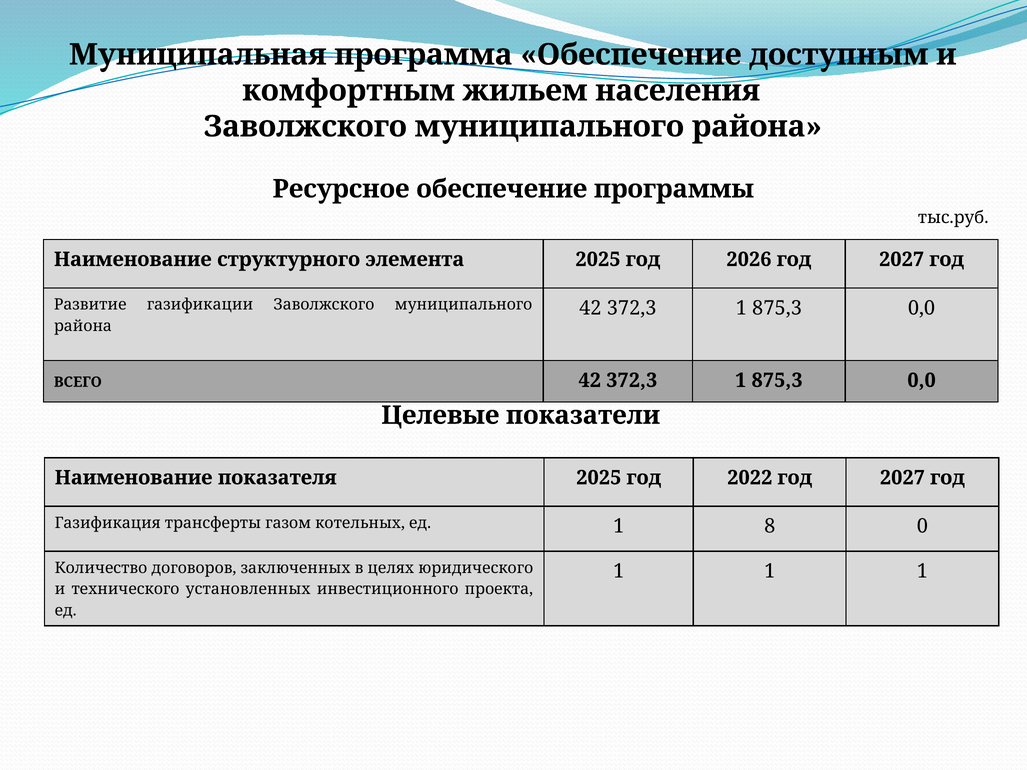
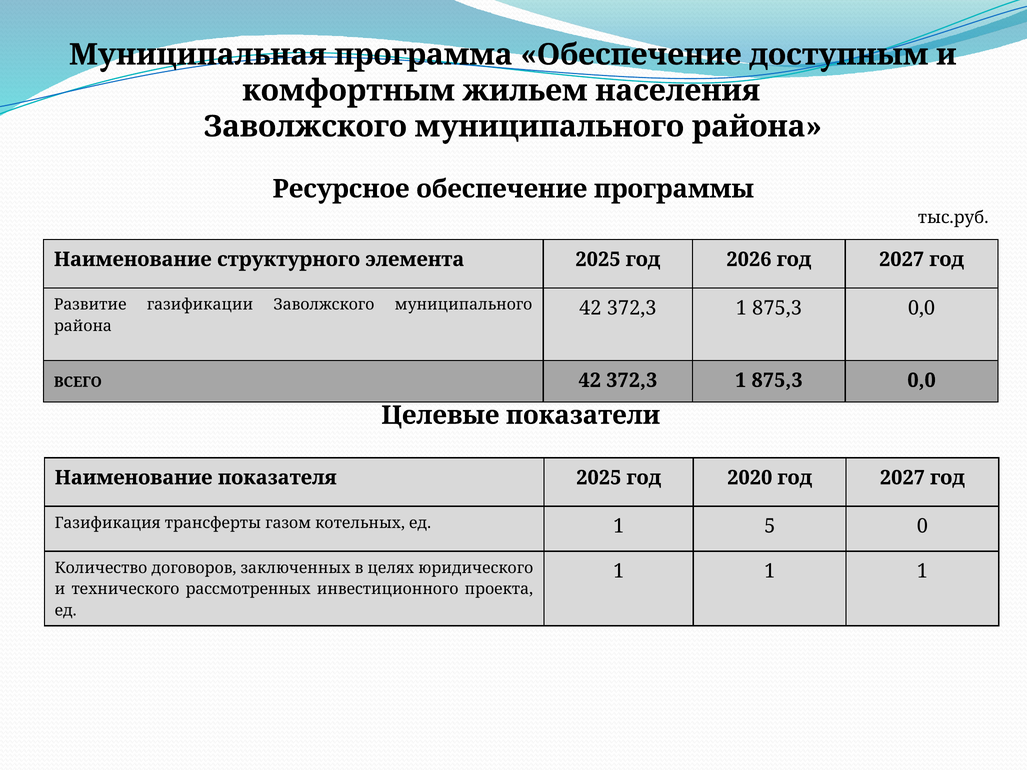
2022: 2022 -> 2020 (750, 478)
8: 8 -> 5 (770, 526)
установленных: установленных -> рассмотренных (248, 590)
